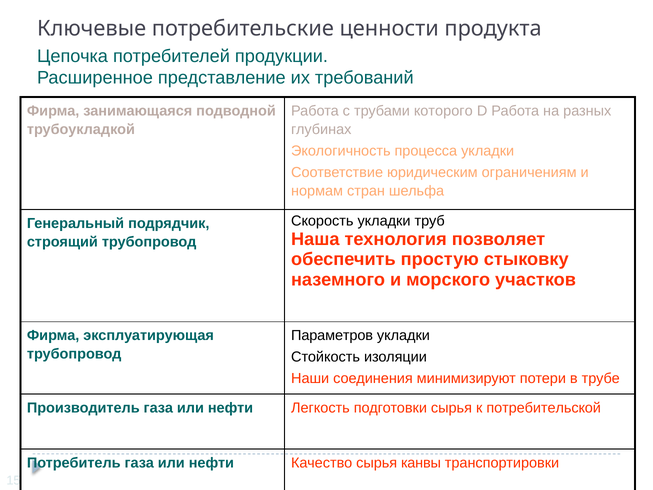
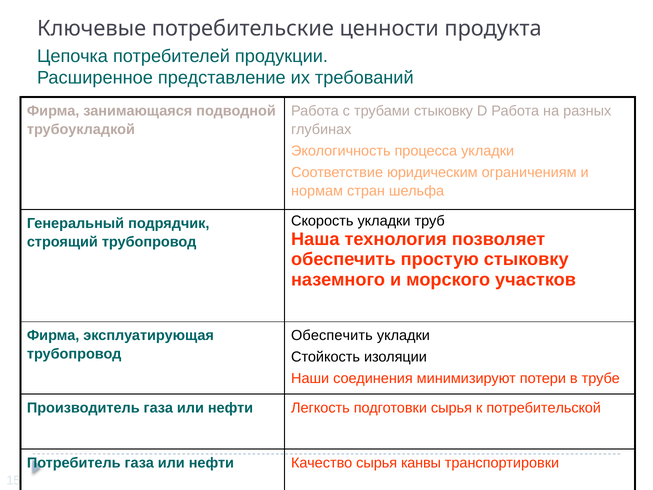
трубами которого: которого -> стыковку (443, 111)
Параметров: Параметров -> Обеспечить (332, 335)
